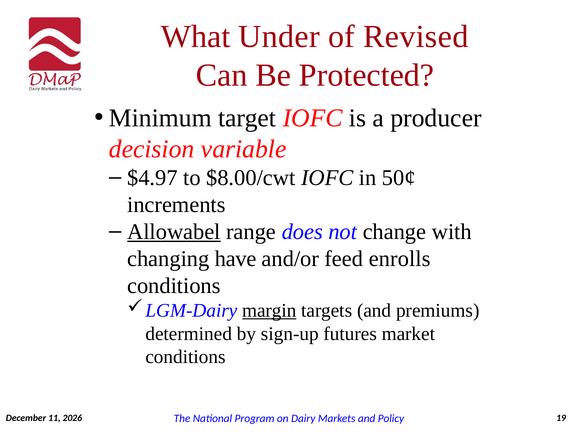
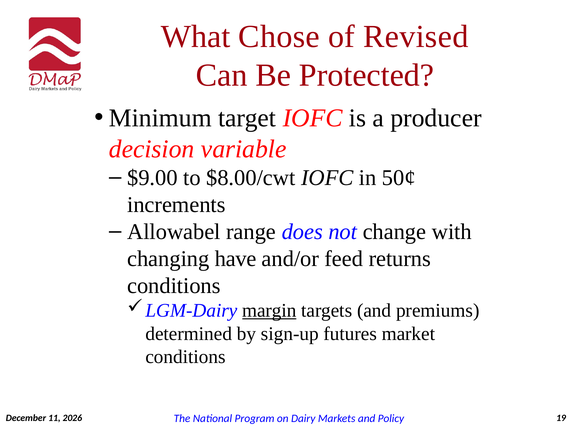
Under: Under -> Chose (279, 36)
$4.97: $4.97 -> $9.00 (152, 177)
Allowabel underline: present -> none (174, 231)
enrolls: enrolls -> returns (400, 258)
